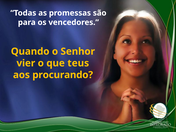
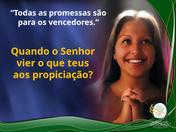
procurando: procurando -> propiciação (63, 75)
